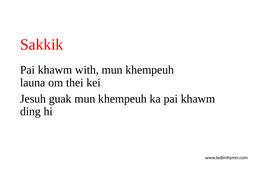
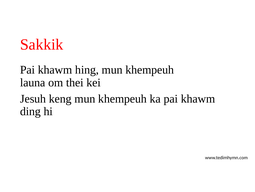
with: with -> hing (87, 70)
guak: guak -> keng (60, 98)
